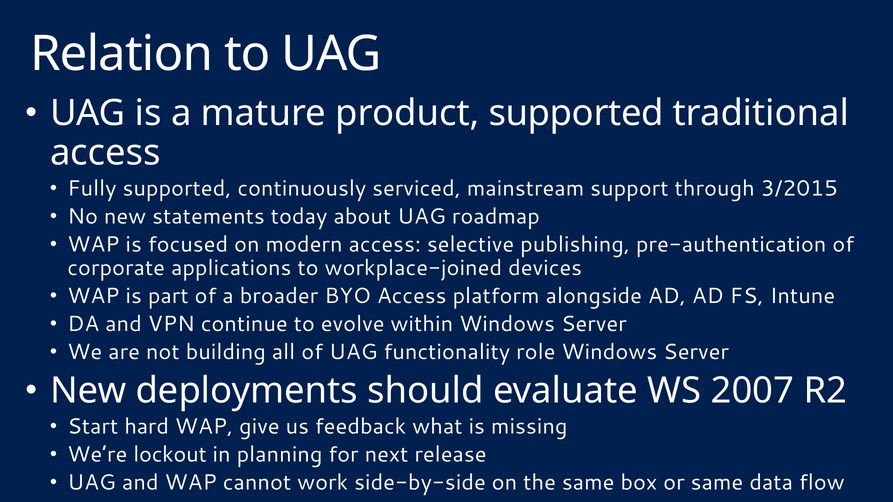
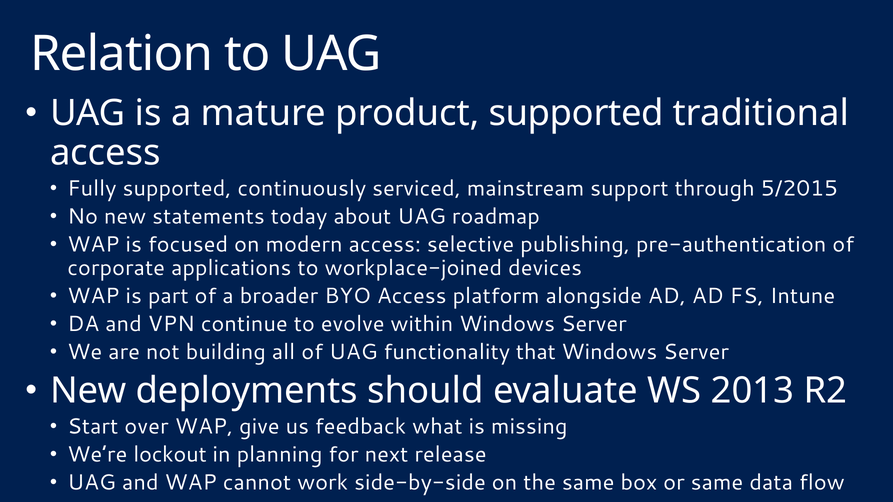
3/2015: 3/2015 -> 5/2015 (799, 189)
role: role -> that (536, 352)
2007: 2007 -> 2013 (752, 391)
hard: hard -> over (146, 427)
